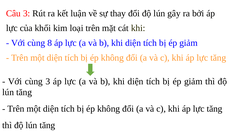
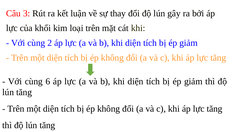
8: 8 -> 2 (50, 43)
cùng 3: 3 -> 6 (48, 81)
